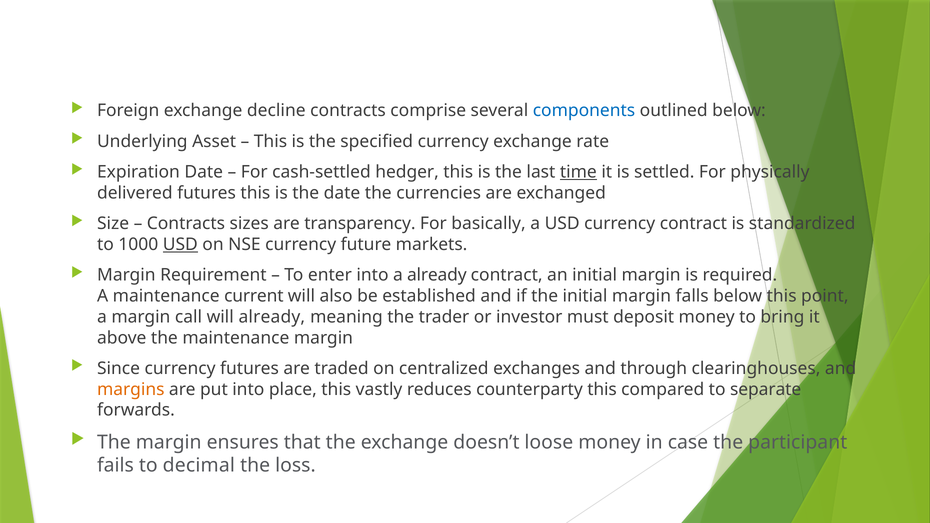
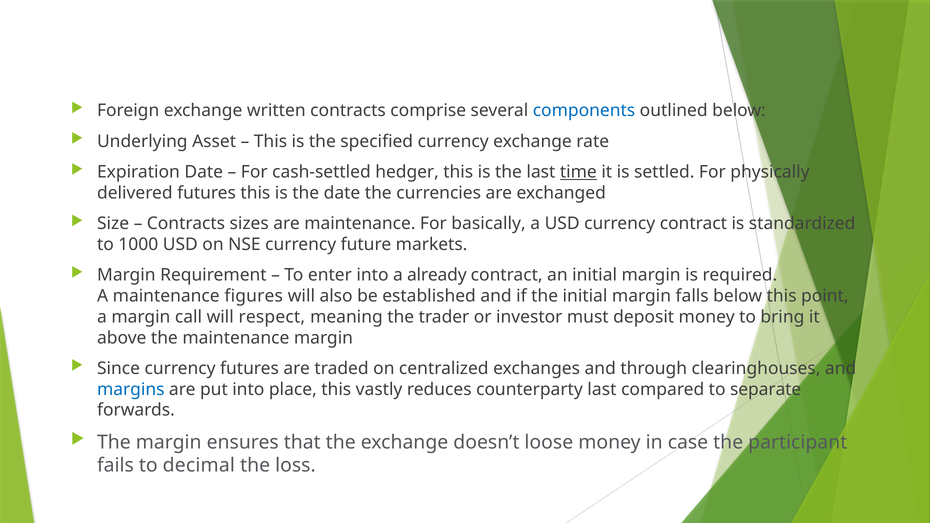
decline: decline -> written (276, 111)
are transparency: transparency -> maintenance (360, 224)
USD underline: present -> none (180, 244)
current: current -> figures (254, 296)
will already: already -> respect (272, 317)
margins colour: orange -> blue (131, 389)
counterparty this: this -> last (602, 389)
